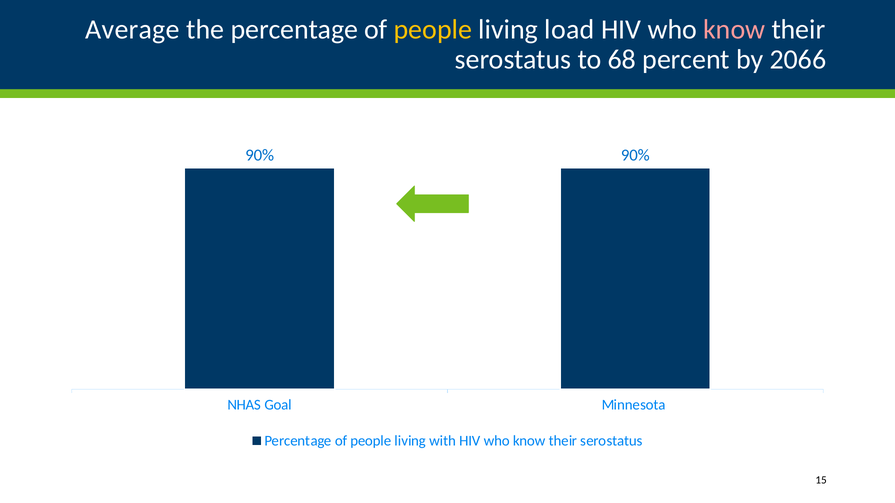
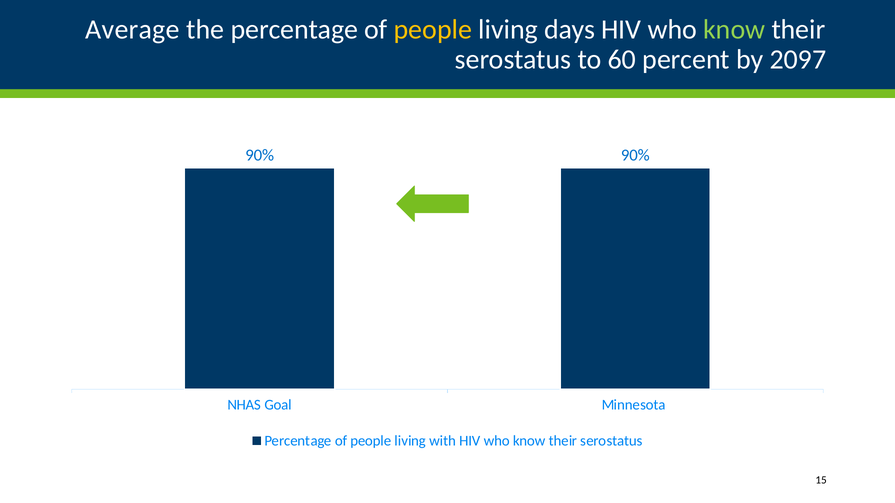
load: load -> days (570, 29)
know colour: pink -> light green (734, 29)
68: 68 -> 60 (622, 60)
2066: 2066 -> 2097 (798, 60)
